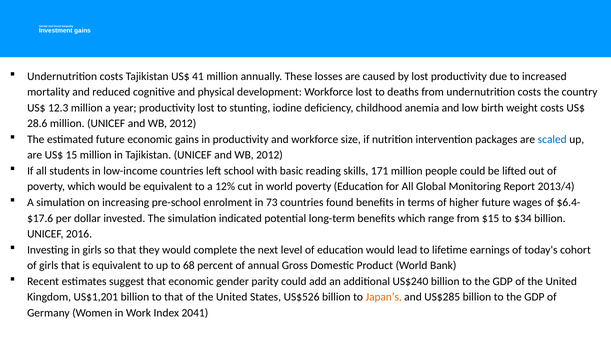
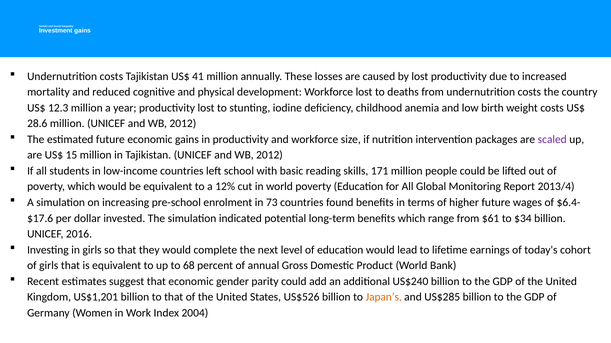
scaled colour: blue -> purple (552, 140)
$15: $15 -> $61 (491, 219)
2041: 2041 -> 2004 (195, 314)
